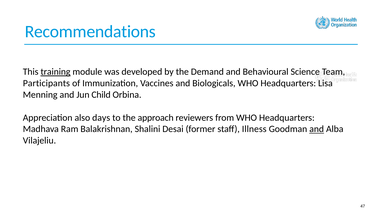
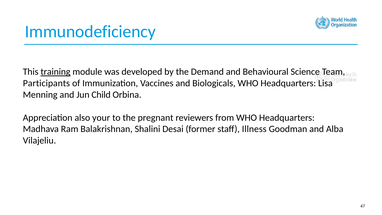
Recommendations: Recommendations -> Immunodeficiency (90, 31)
days: days -> your (101, 118)
approach: approach -> pregnant (156, 118)
and underline: present -> none (317, 129)
